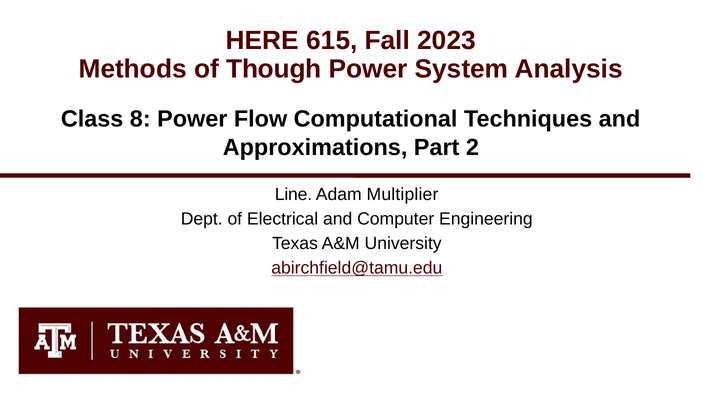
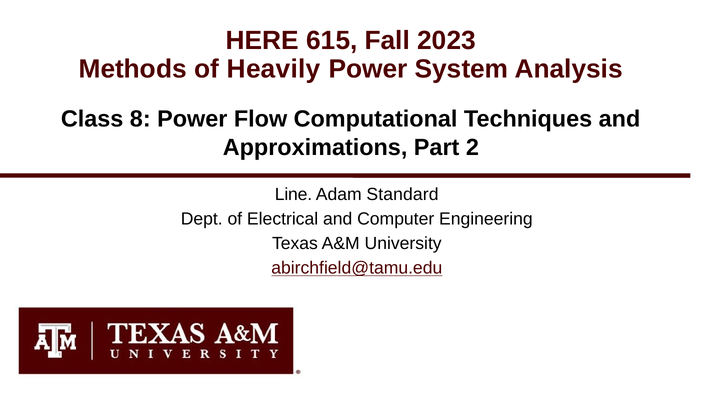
Though: Though -> Heavily (274, 69)
Multiplier: Multiplier -> Standard (403, 194)
